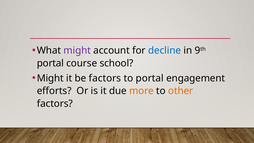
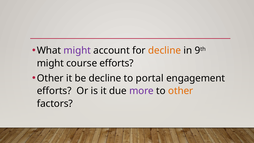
decline colour: blue -> orange (165, 50)
portal: portal -> might (50, 63)
course school: school -> efforts (117, 63)
Might: Might -> Other (50, 78)
be factors: factors -> decline (105, 78)
more colour: orange -> purple (141, 91)
